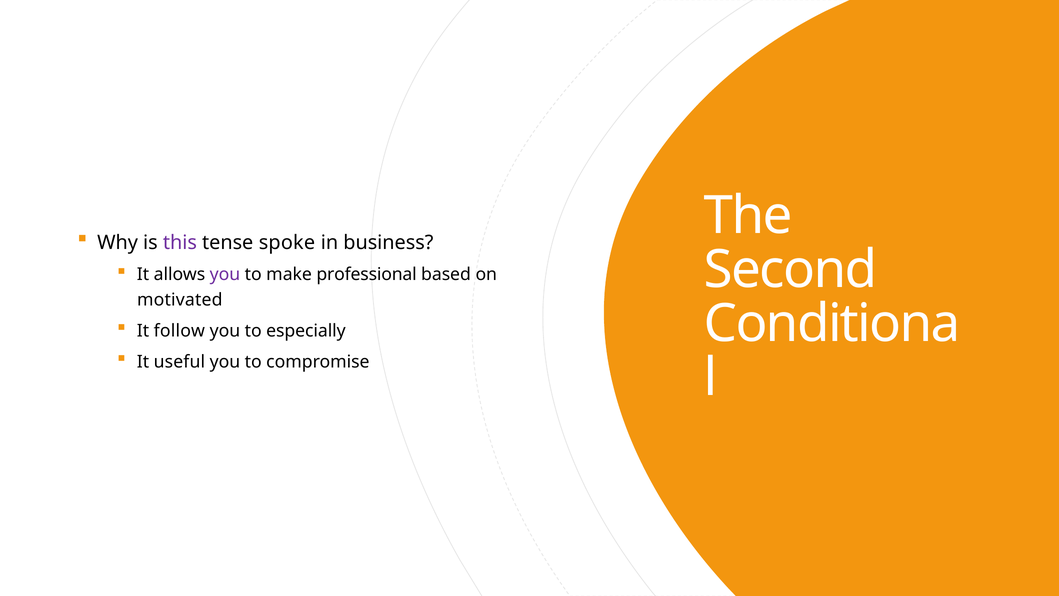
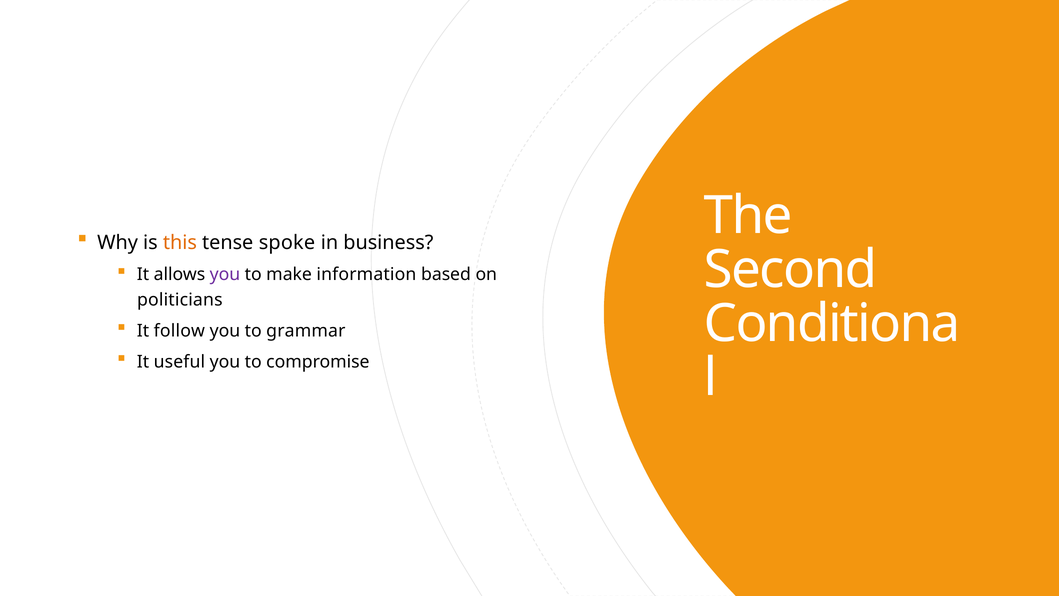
this colour: purple -> orange (180, 242)
professional: professional -> information (366, 275)
motivated: motivated -> politicians (180, 300)
especially: especially -> grammar (306, 331)
